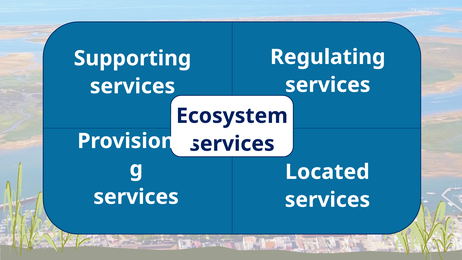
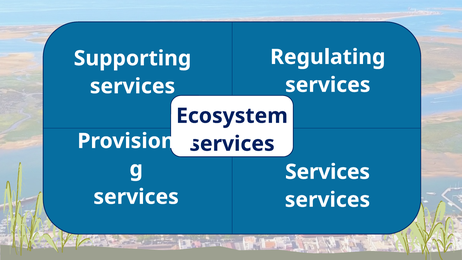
Located: Located -> Services (328, 172)
